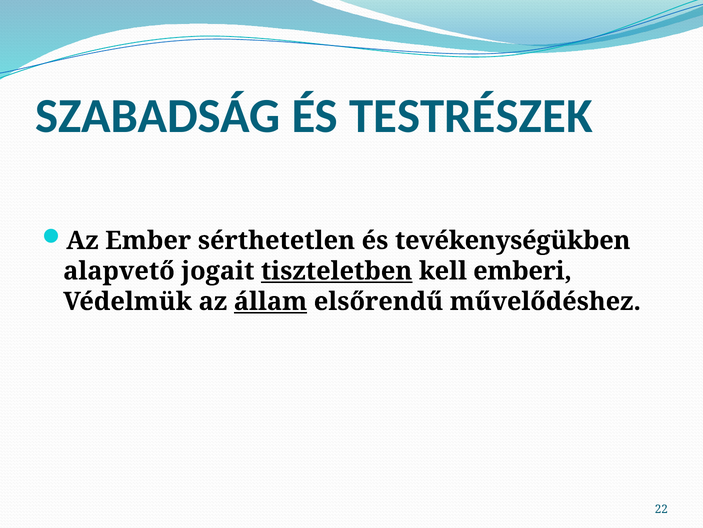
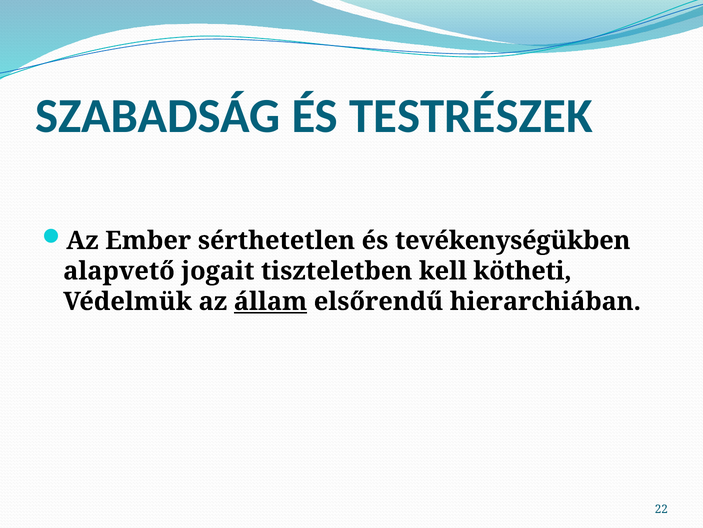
tiszteletben underline: present -> none (337, 271)
emberi: emberi -> kötheti (523, 271)
művelődéshez: művelődéshez -> hierarchiában (545, 301)
